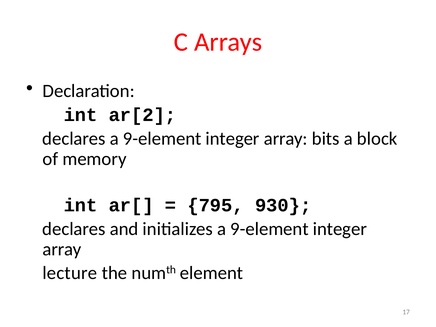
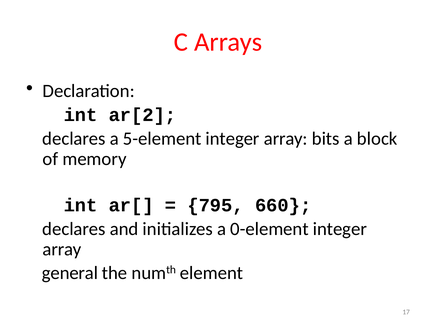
declares a 9-element: 9-element -> 5-element (162, 139)
930: 930 -> 660 (283, 205)
initializes a 9-element: 9-element -> 0-element (269, 229)
lecture: lecture -> general (70, 273)
